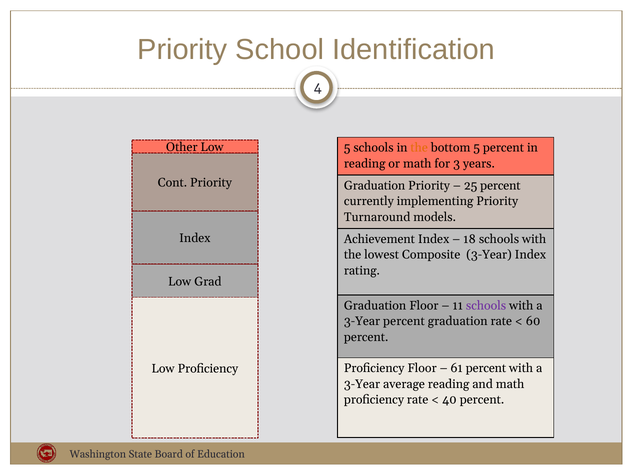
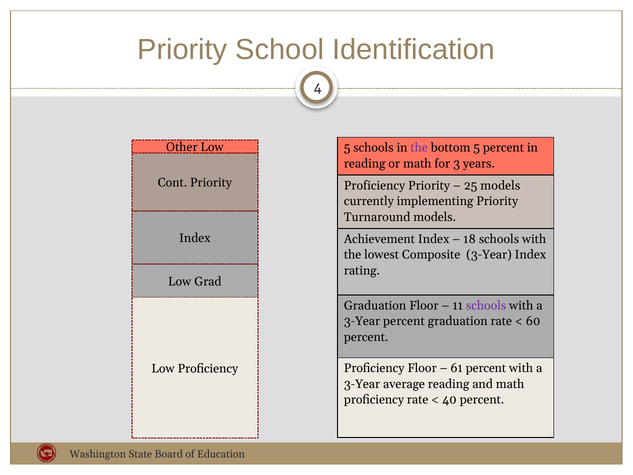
the colour: orange -> purple (419, 148)
Graduation: Graduation -> Proficiency (375, 186)
25 percent: percent -> models (500, 186)
